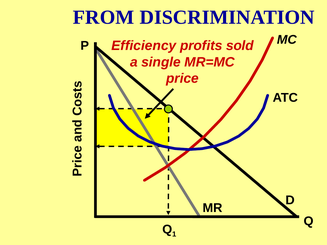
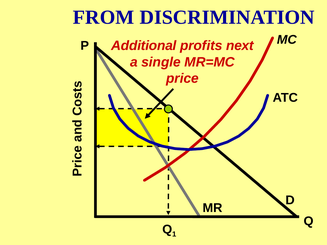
Efficiency: Efficiency -> Additional (144, 46)
sold: sold -> next (240, 46)
